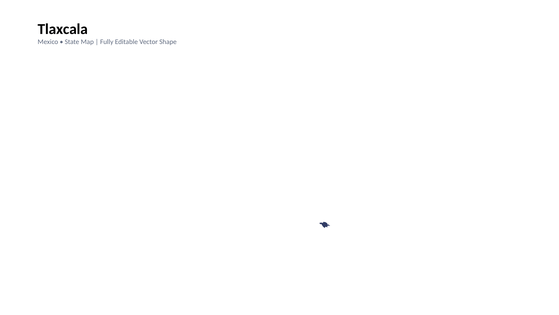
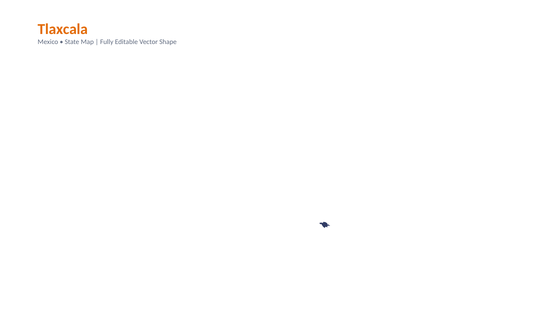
Tlaxcala colour: black -> orange (63, 29)
